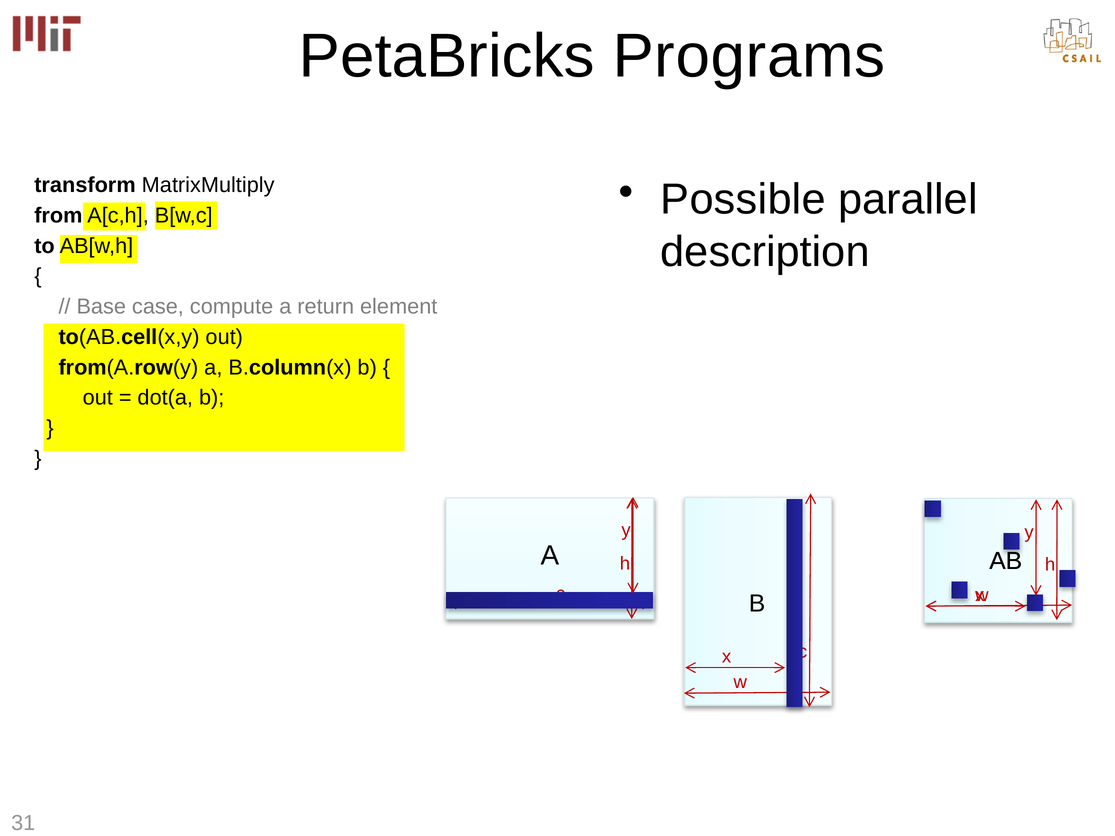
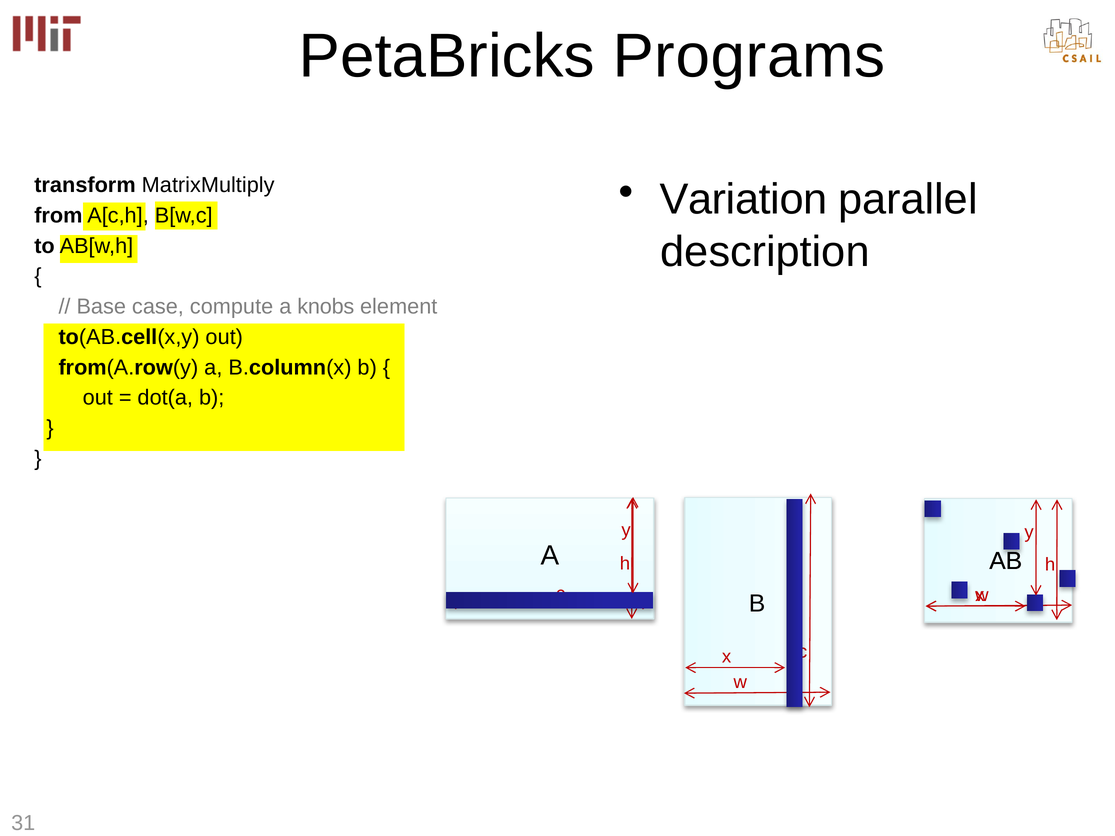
Possible: Possible -> Variation (744, 200)
return: return -> knobs (326, 307)
